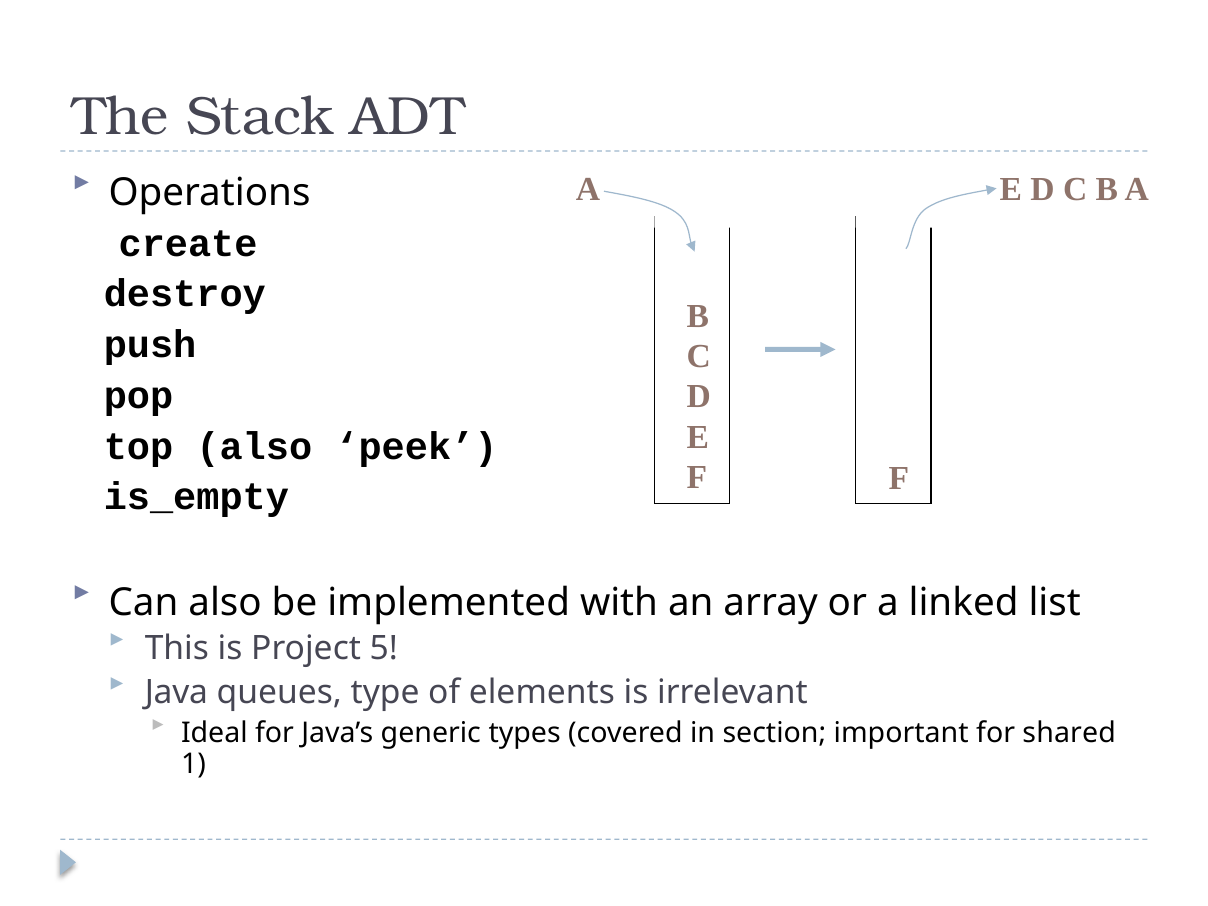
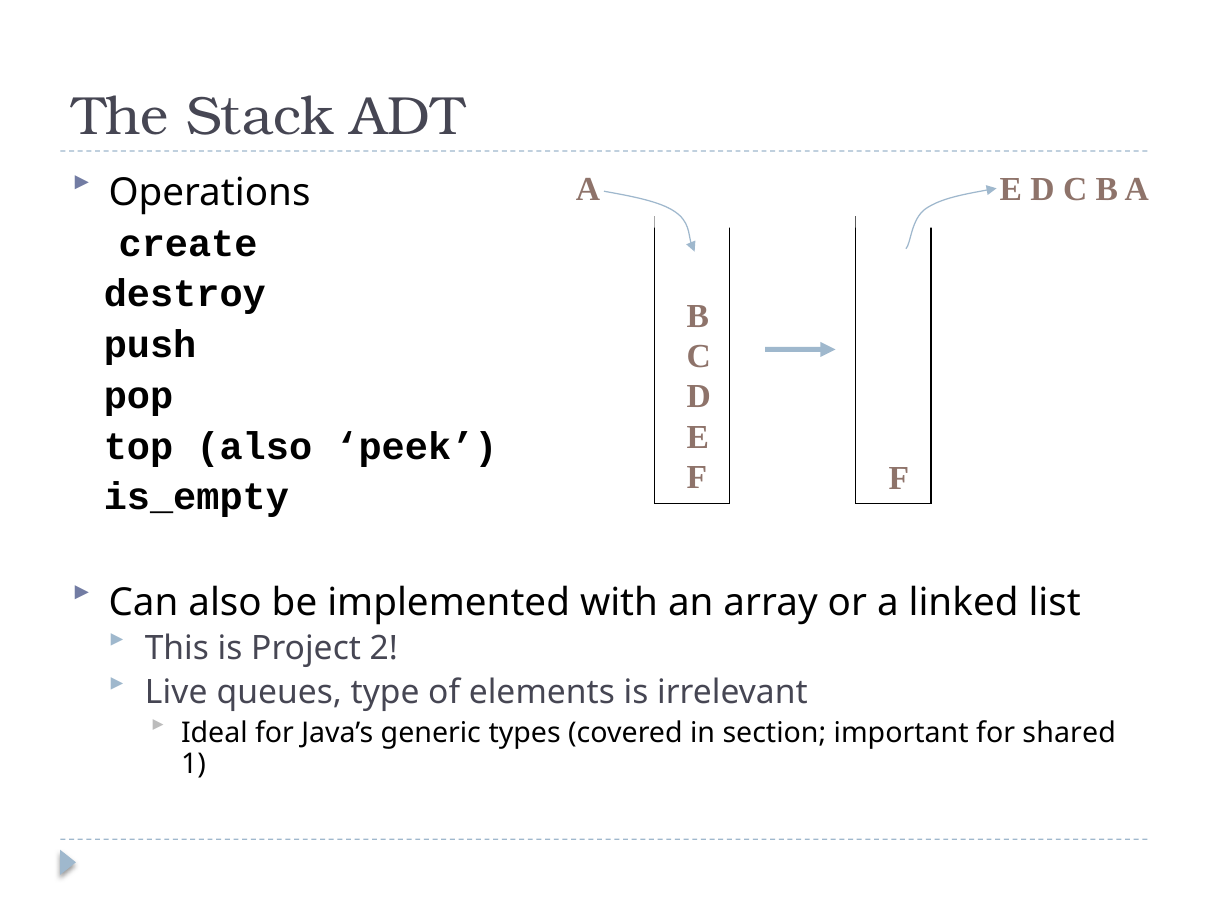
5: 5 -> 2 (384, 649)
Java: Java -> Live (176, 693)
